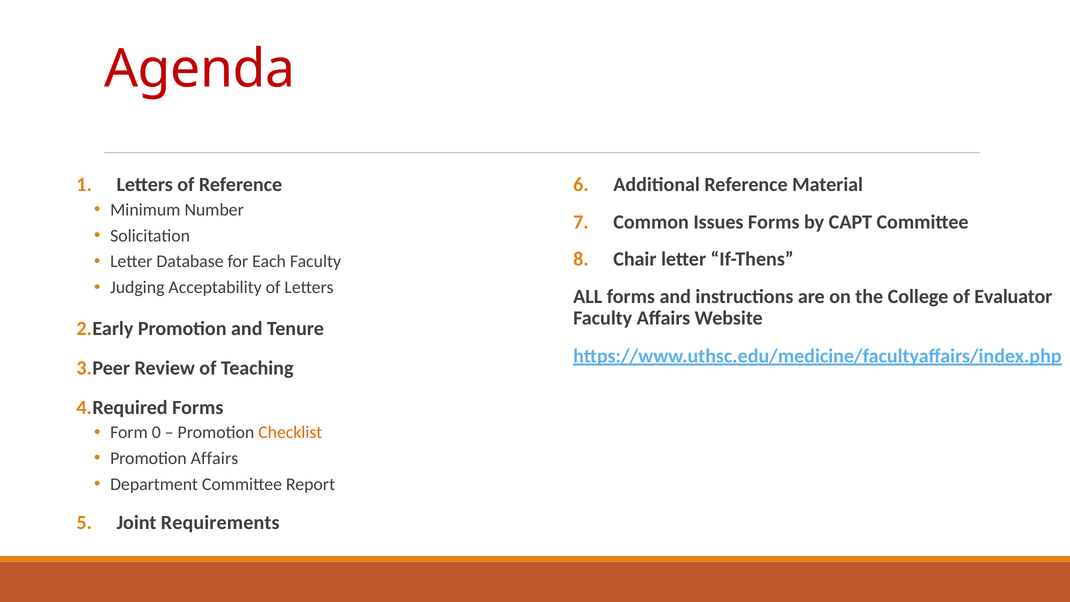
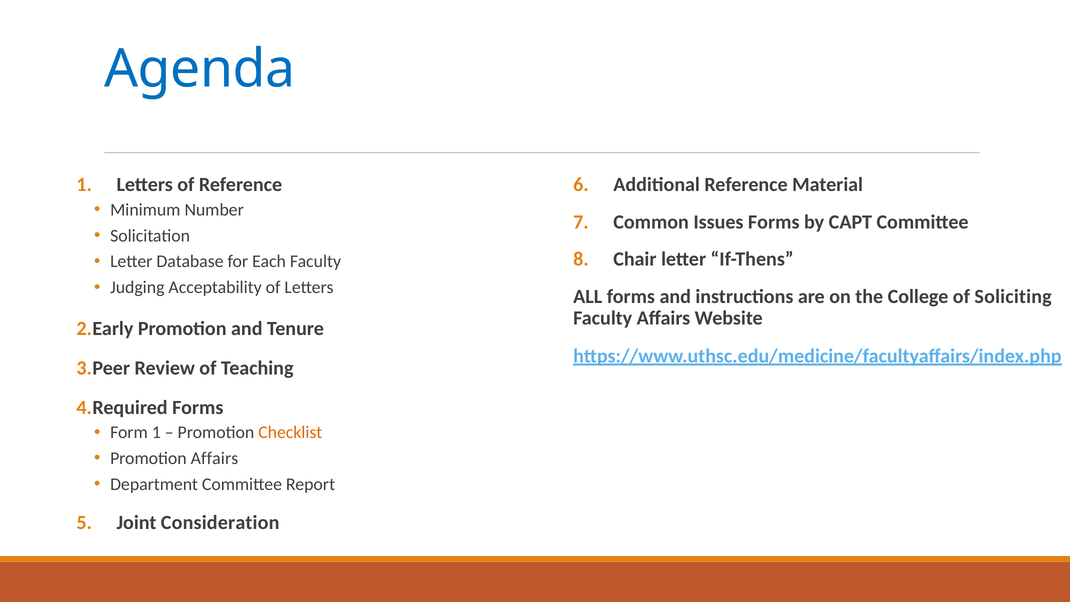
Agenda colour: red -> blue (200, 69)
Evaluator: Evaluator -> Soliciting (1013, 297)
Form 0: 0 -> 1 (156, 432)
Requirements: Requirements -> Consideration (220, 522)
